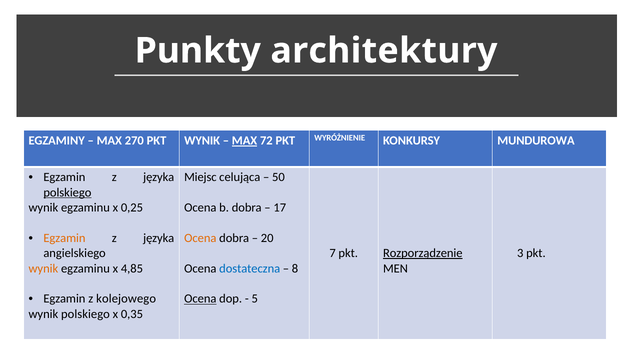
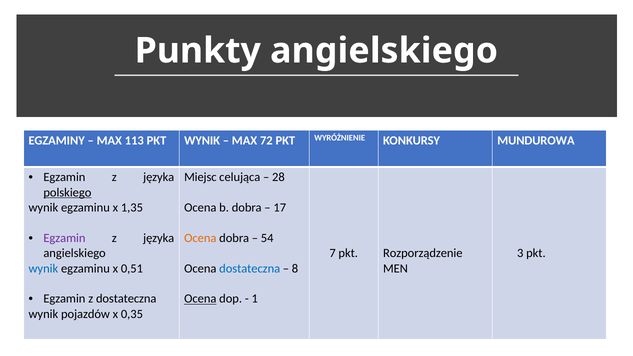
Punkty architektury: architektury -> angielskiego (384, 51)
270: 270 -> 113 (134, 141)
MAX underline: present -> none (245, 141)
50: 50 -> 28 (278, 177)
0,25: 0,25 -> 1,35 (132, 208)
Egzamin colour: orange -> purple (64, 238)
20: 20 -> 54 (267, 238)
Rozporządzenie underline: present -> none (423, 253)
wynik colour: orange -> blue (43, 268)
4,85: 4,85 -> 0,51 (132, 268)
z kolejowego: kolejowego -> dostateczna (126, 299)
5: 5 -> 1 (255, 299)
wynik polskiego: polskiego -> pojazdów (86, 314)
